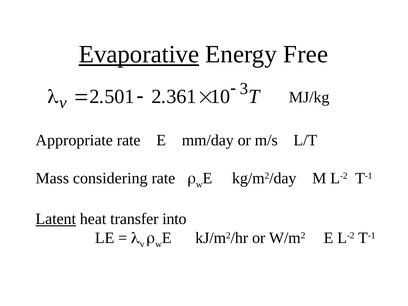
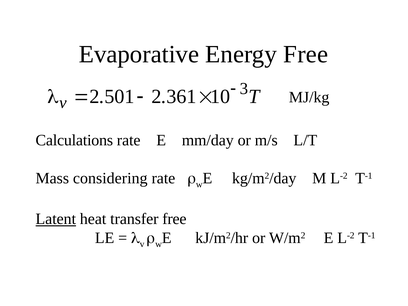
Evaporative underline: present -> none (139, 54)
Appropriate: Appropriate -> Calculations (74, 140)
transfer into: into -> free (174, 219)
